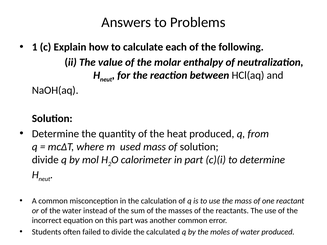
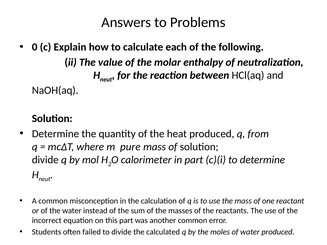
1: 1 -> 0 (35, 47)
used: used -> pure (130, 147)
